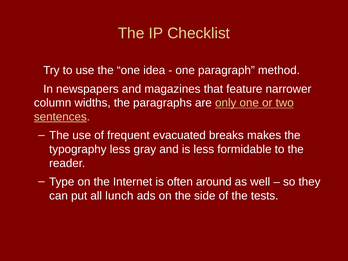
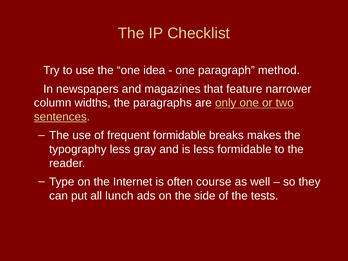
frequent evacuated: evacuated -> formidable (179, 135)
around: around -> course (214, 182)
